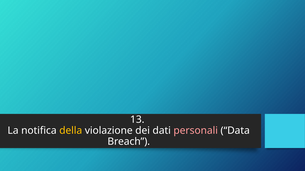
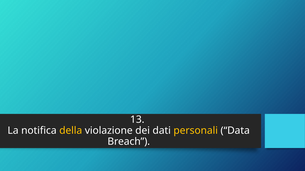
personali colour: pink -> yellow (196, 131)
